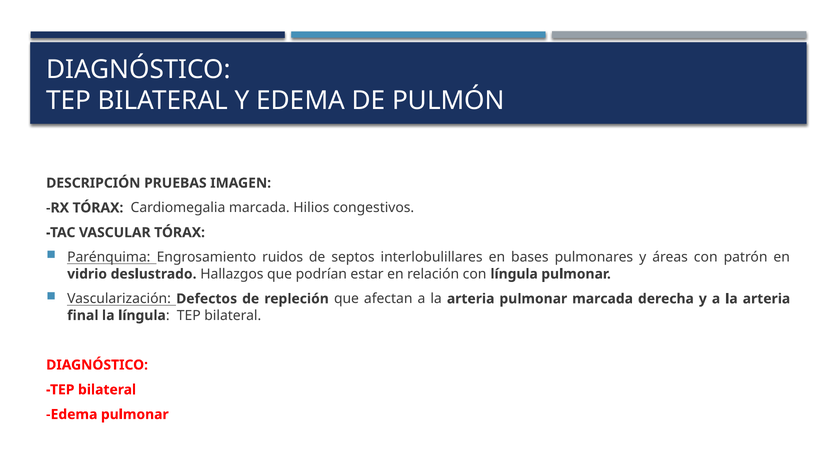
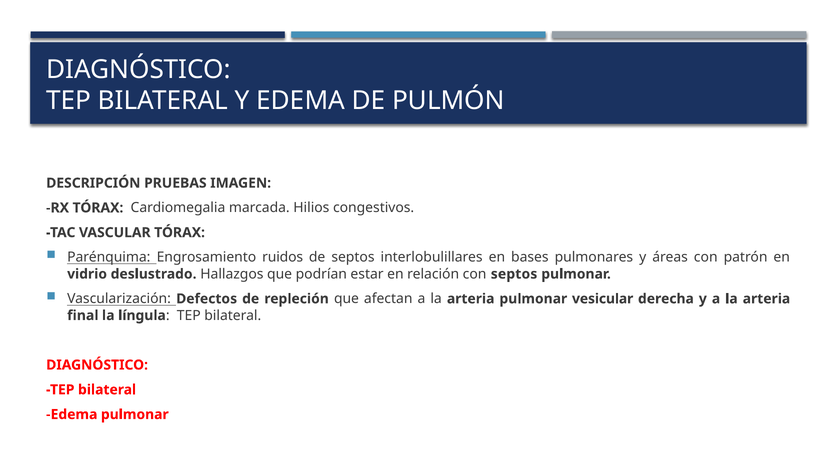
con língula: língula -> septos (514, 274)
pulmonar marcada: marcada -> vesicular (603, 299)
